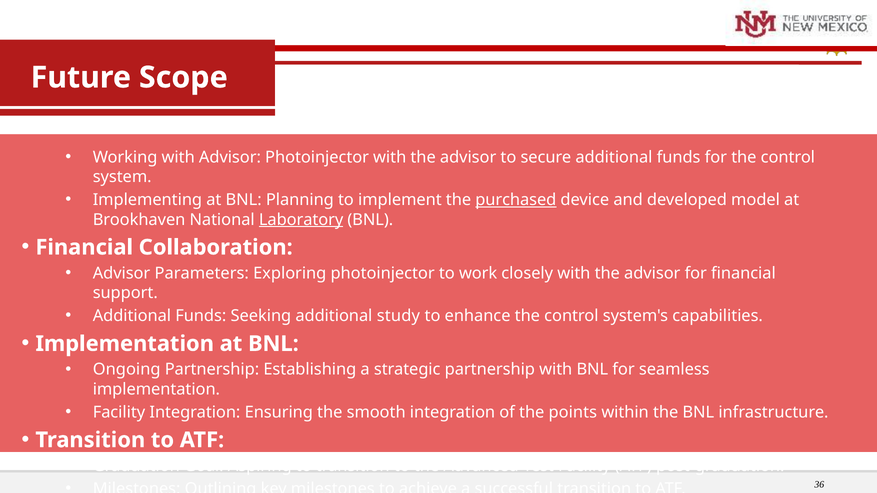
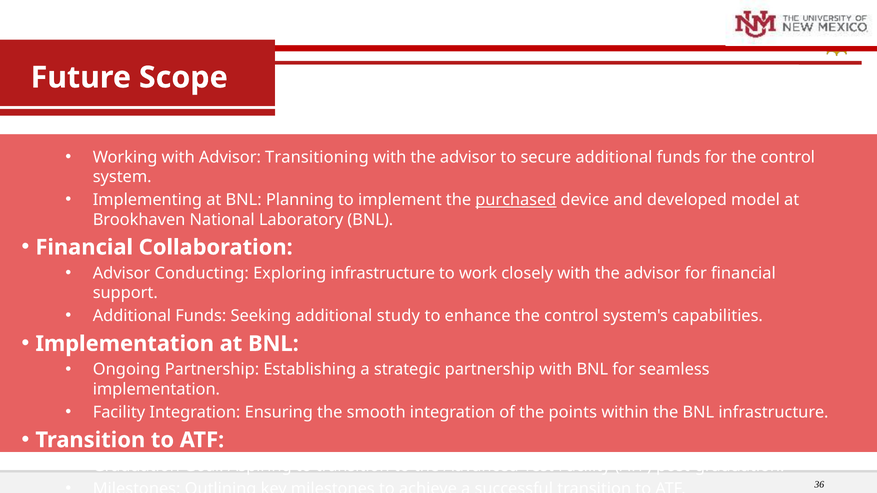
Advisor Photoinjector: Photoinjector -> Transitioning (317, 157)
Laboratory underline: present -> none (301, 220)
Parameters: Parameters -> Conducting (202, 273)
Exploring photoinjector: photoinjector -> infrastructure (383, 273)
